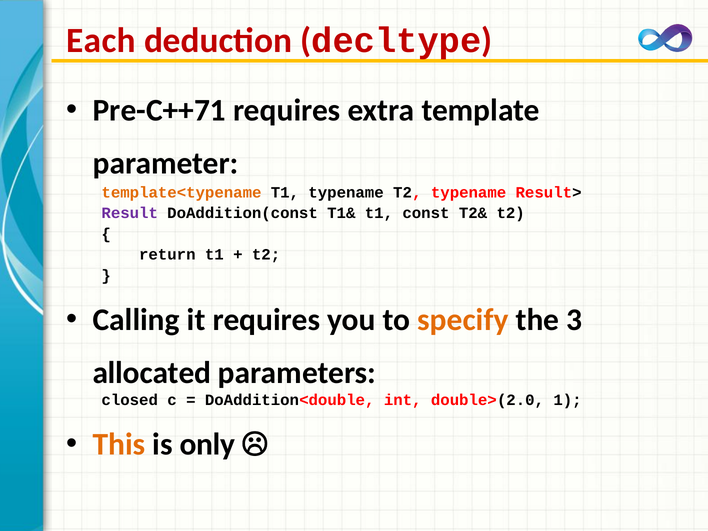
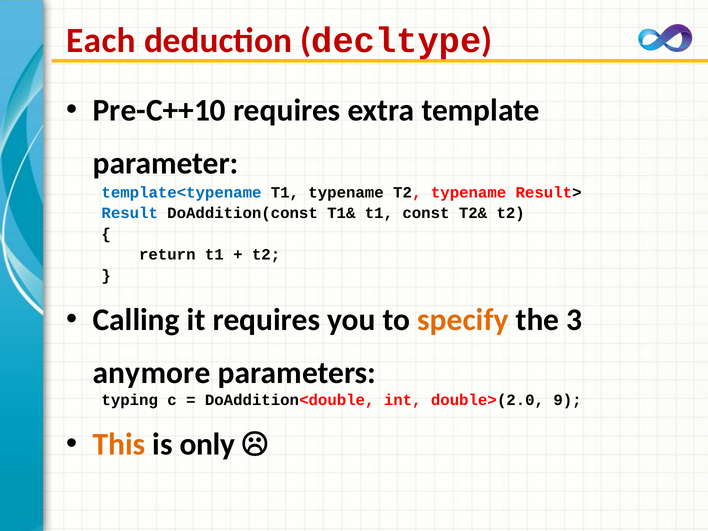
Pre-C++71: Pre-C++71 -> Pre-C++10 (159, 111)
template<typename colour: orange -> blue (181, 193)
Result colour: purple -> blue (130, 213)
allocated: allocated -> anymore (152, 373)
closed: closed -> typing (130, 400)
1: 1 -> 9 (568, 400)
